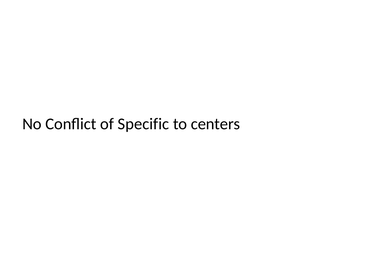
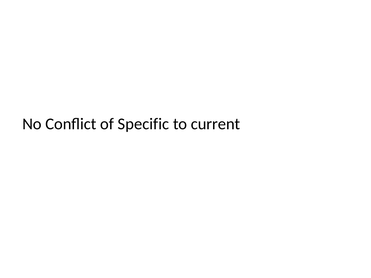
centers: centers -> current (216, 124)
